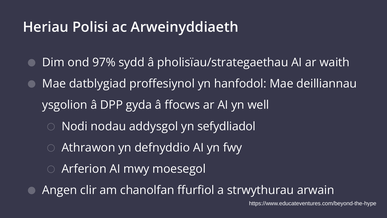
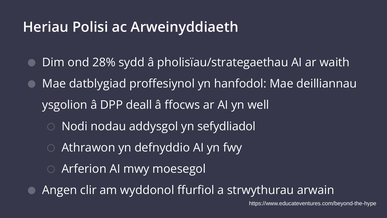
97%: 97% -> 28% (104, 62)
gyda: gyda -> deall (139, 105)
chanolfan: chanolfan -> wyddonol (147, 190)
